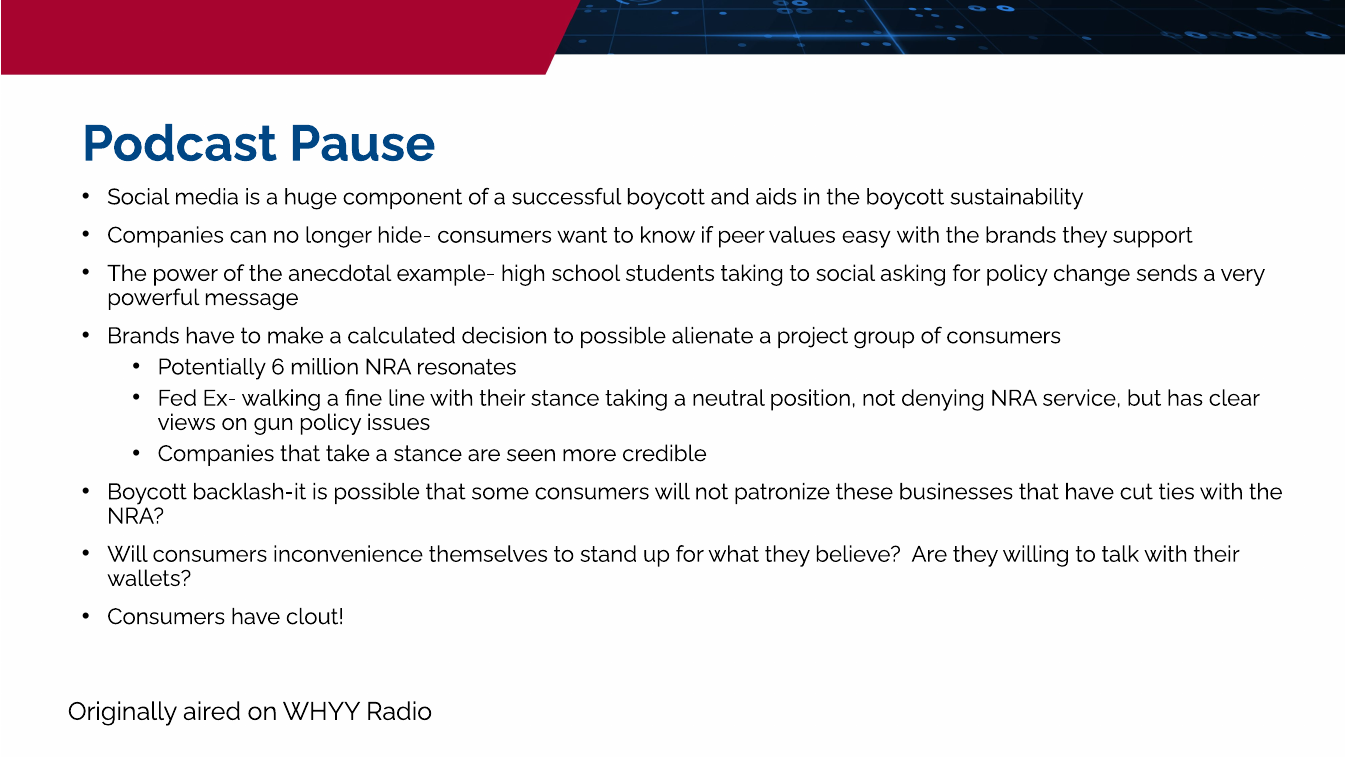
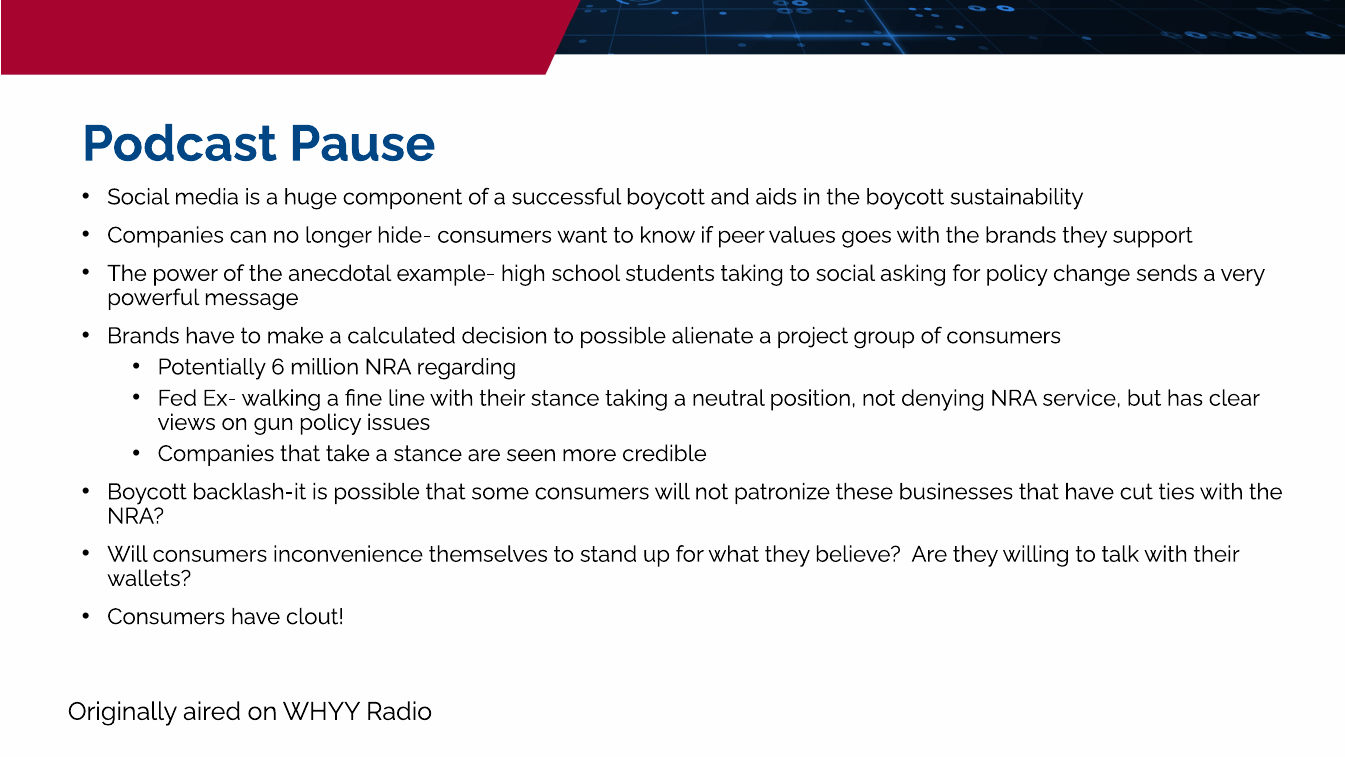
easy: easy -> goes (867, 235)
resonates: resonates -> regarding (467, 367)
